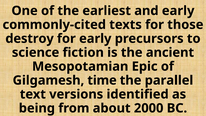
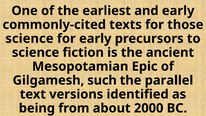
destroy: destroy -> science (29, 39)
time: time -> such (102, 80)
